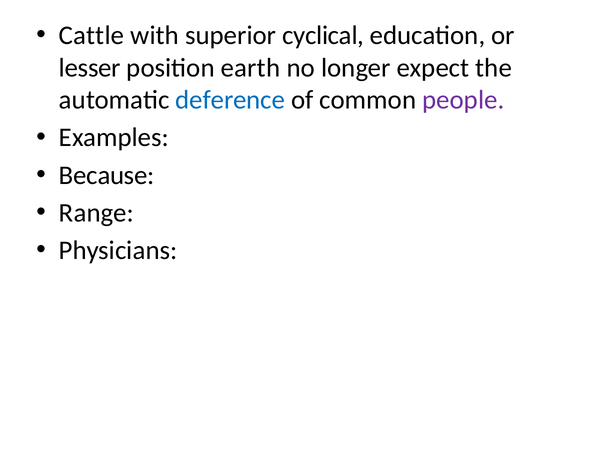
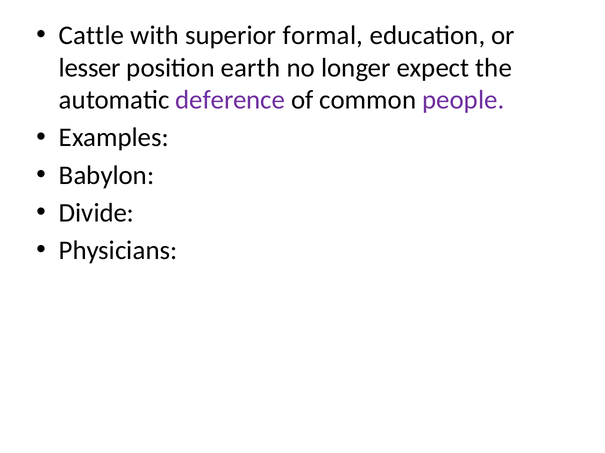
cyclical: cyclical -> formal (323, 36)
deference colour: blue -> purple (230, 100)
Because: Because -> Babylon (107, 175)
Range: Range -> Divide (96, 213)
